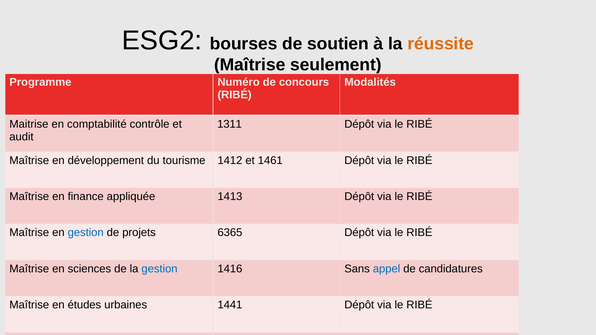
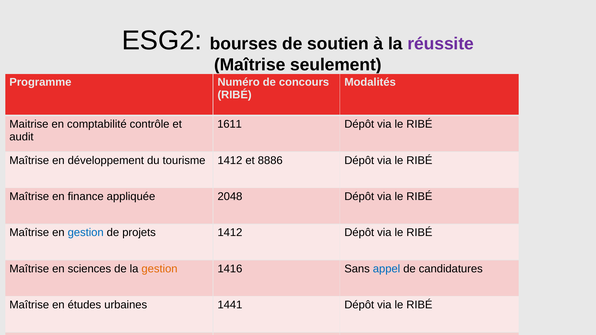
réussite colour: orange -> purple (441, 44)
1311: 1311 -> 1611 (230, 124)
1461: 1461 -> 8886 (270, 161)
1413: 1413 -> 2048 (230, 197)
projets 6365: 6365 -> 1412 (230, 233)
gestion colour: blue -> orange (160, 269)
